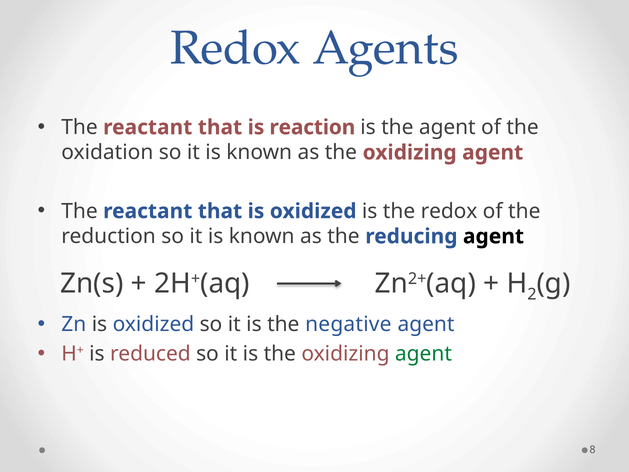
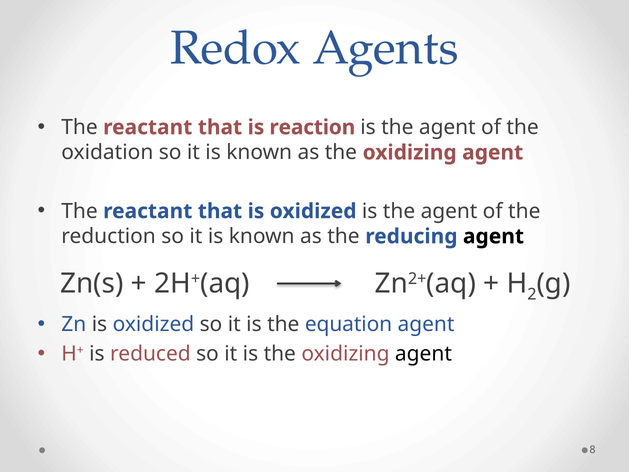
oxidized is the redox: redox -> agent (449, 211)
negative: negative -> equation (349, 324)
agent colour: green -> black (423, 354)
